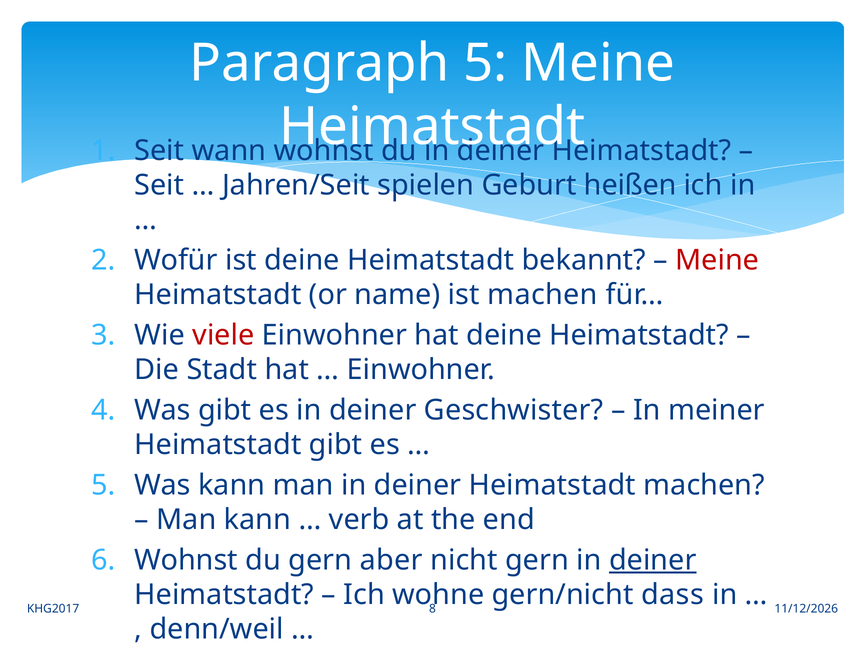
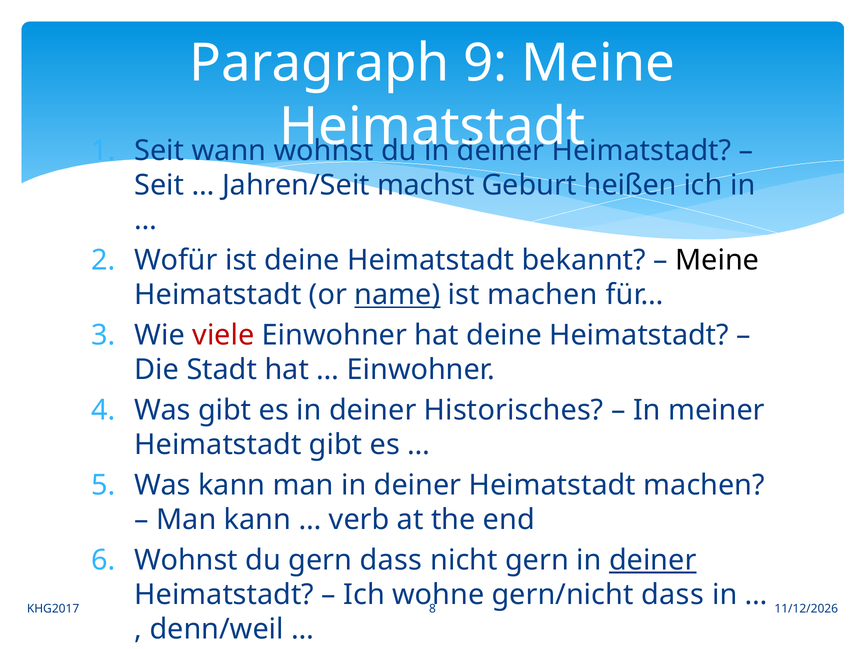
Paragraph 5: 5 -> 9 (485, 63)
spielen: spielen -> machst (426, 185)
Meine colour: red -> black (717, 260)
name underline: none -> present (397, 295)
Geschwister: Geschwister -> Historisches (514, 410)
gern aber: aber -> dass (391, 560)
